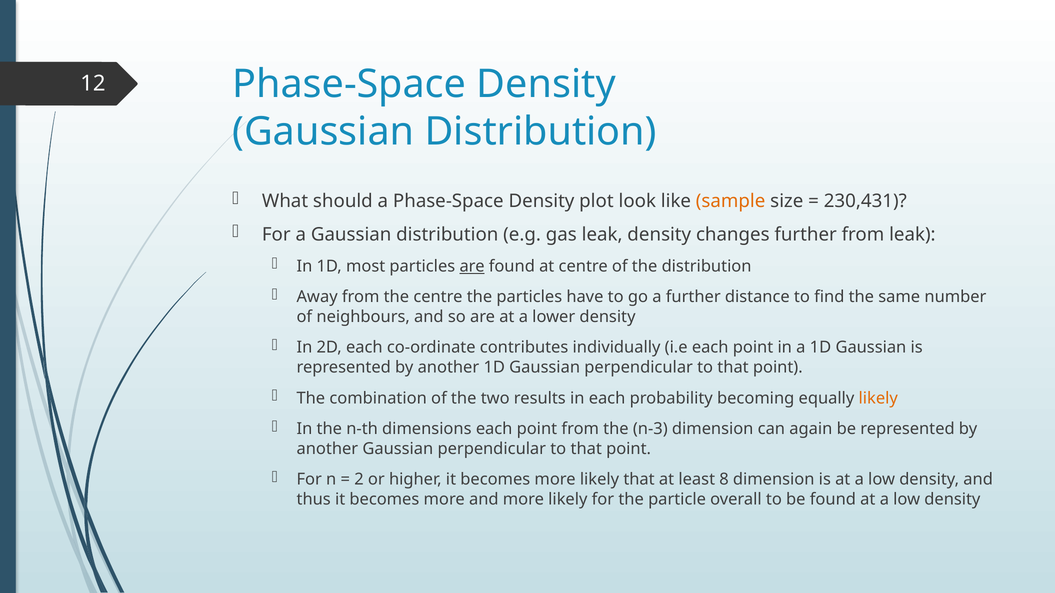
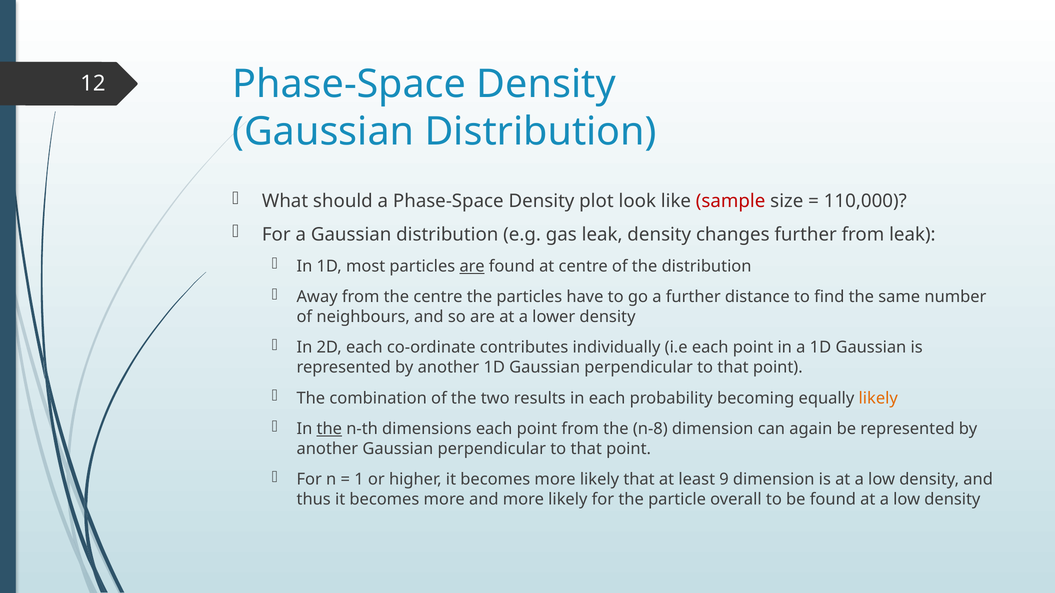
sample colour: orange -> red (731, 201)
230,431: 230,431 -> 110,000 (865, 201)
the underline: none -> present (329, 429)
n-3: n-3 -> n-8 (650, 429)
2: 2 -> 1 (359, 480)
8: 8 -> 9 (724, 480)
